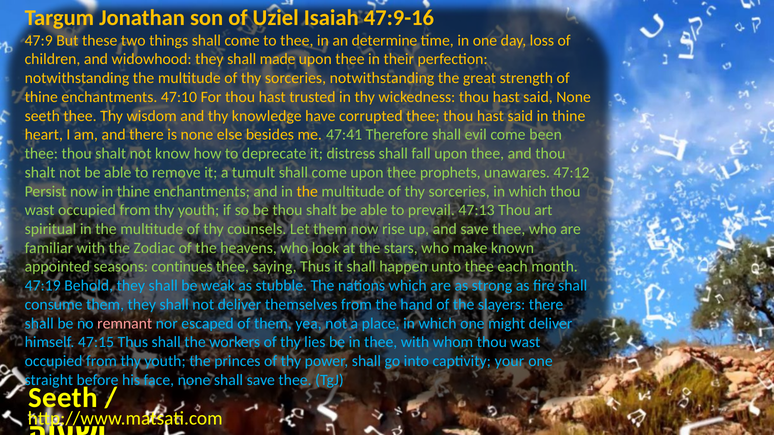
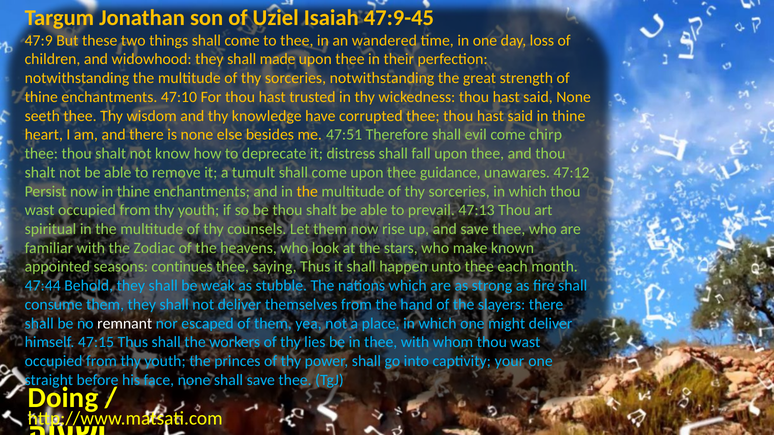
47:9-16: 47:9-16 -> 47:9-45 (399, 18)
determine: determine -> wandered (384, 40)
47:41: 47:41 -> 47:51 (344, 135)
been: been -> chirp (546, 135)
prophets: prophets -> guidance (450, 173)
47:19: 47:19 -> 47:44 (43, 286)
remnant colour: pink -> white (125, 324)
Seeth: Seeth -> Doing (63, 398)
